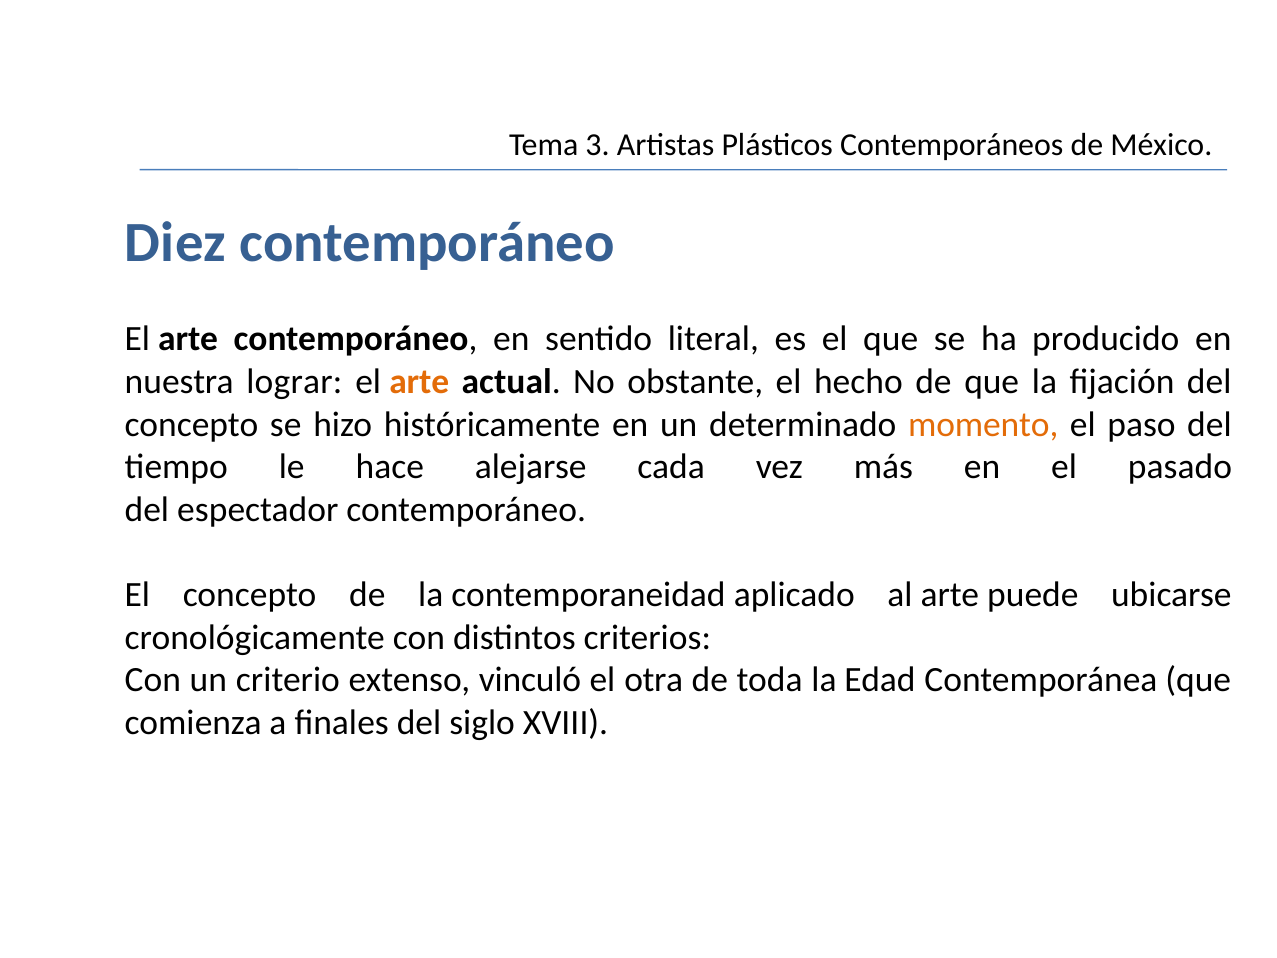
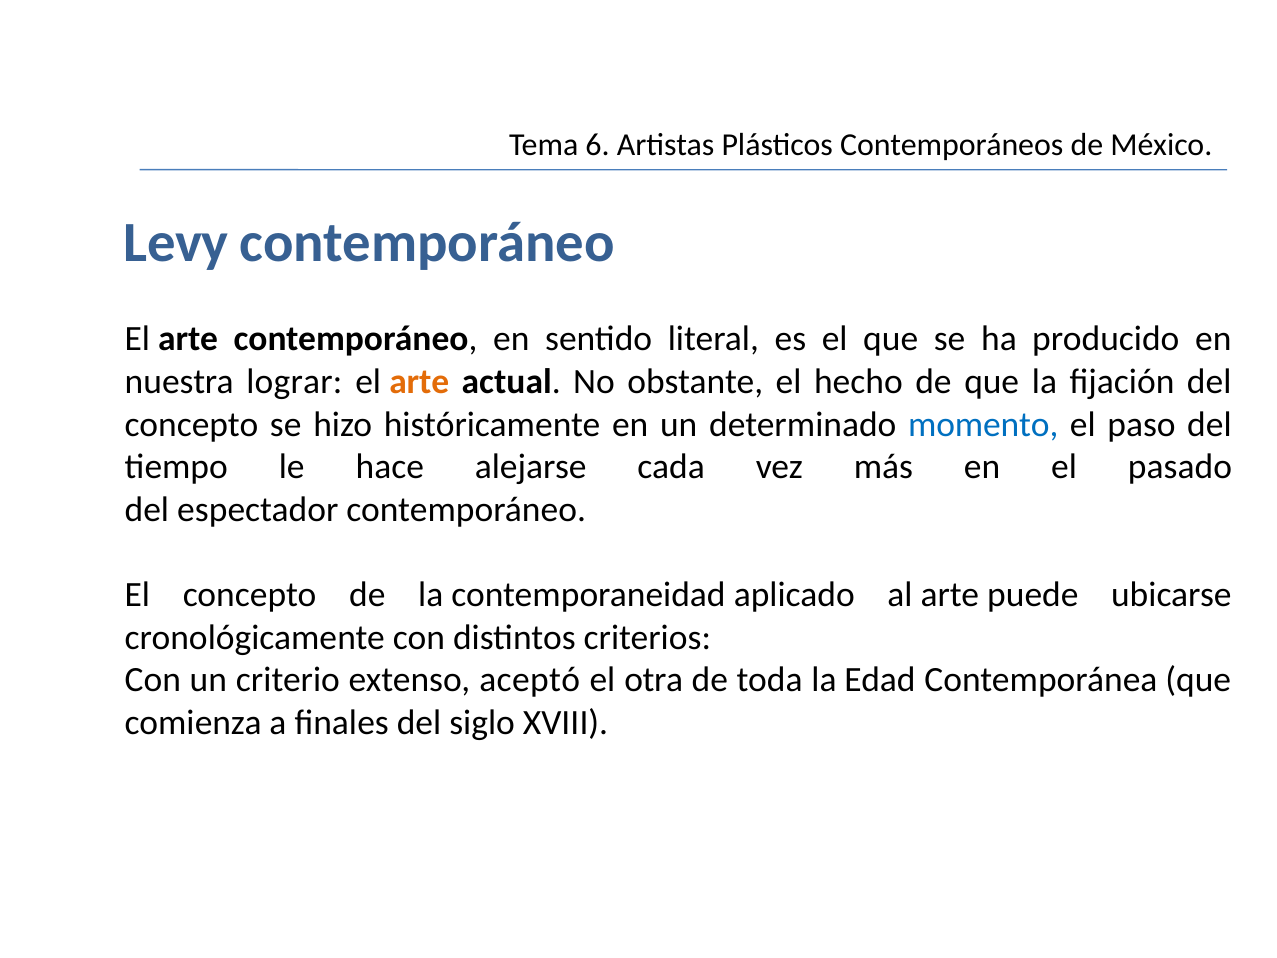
3: 3 -> 6 (597, 145)
Diez: Diez -> Levy (176, 243)
momento colour: orange -> blue (983, 424)
vinculó: vinculó -> aceptó (530, 680)
